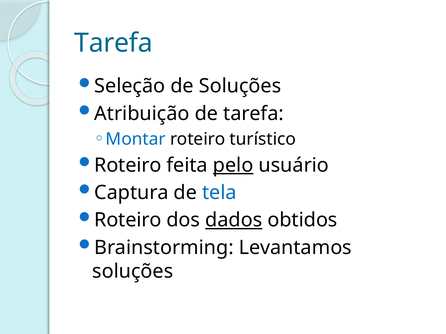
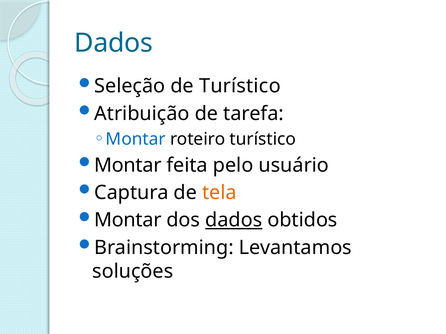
Tarefa: Tarefa -> Dados (114, 43)
de Soluções: Soluções -> Turístico (240, 86)
Roteiro: Roteiro -> Montar (128, 165)
pelo underline: present -> none (233, 165)
tela colour: blue -> orange (219, 193)
Roteiro: Roteiro -> Montar (128, 220)
